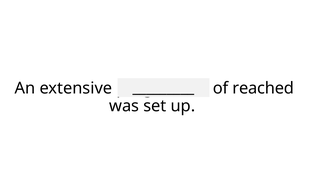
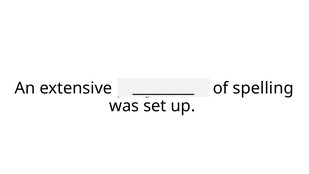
reached: reached -> spelling (263, 88)
